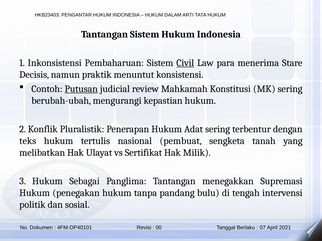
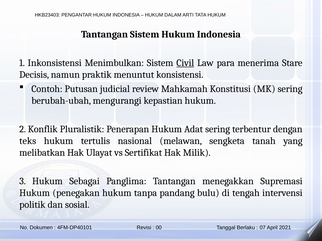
Pembaharuan: Pembaharuan -> Menimbulkan (114, 63)
Putusan underline: present -> none (81, 89)
pembuat: pembuat -> melawan (181, 141)
